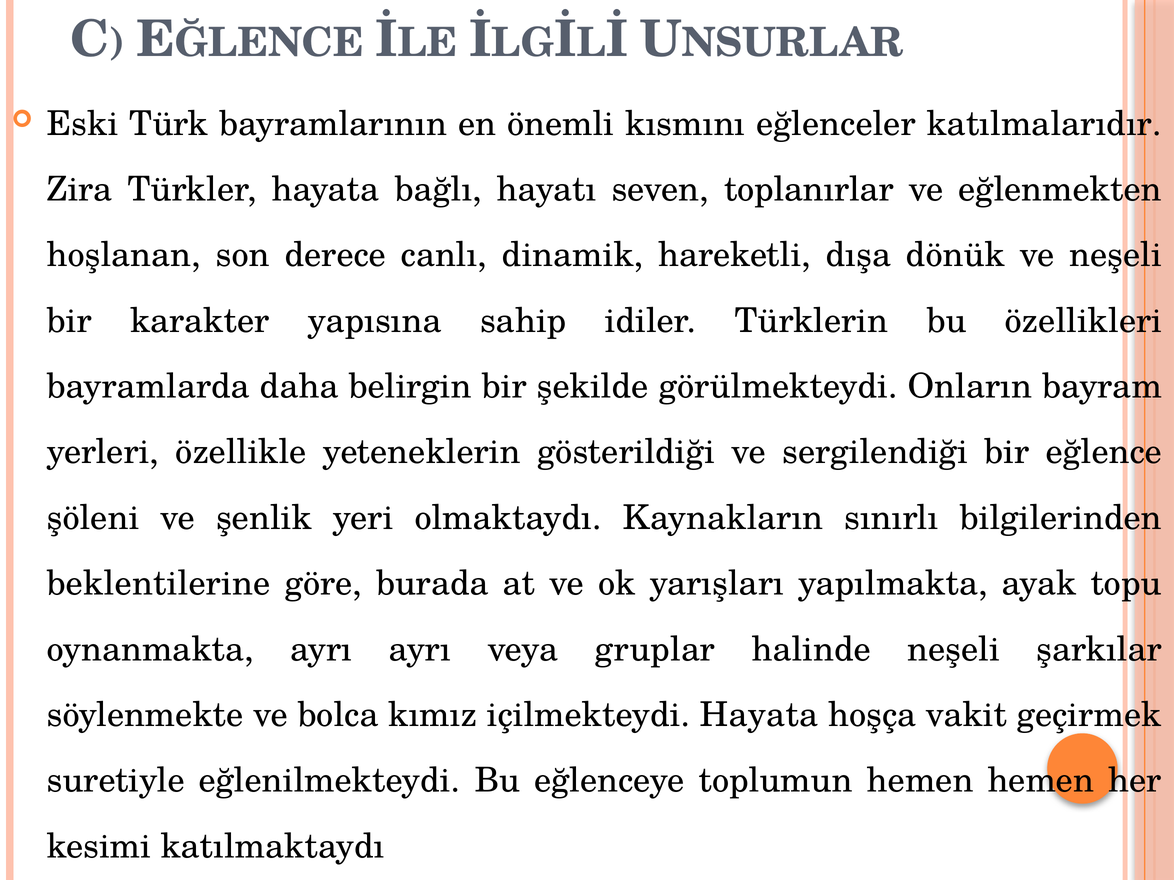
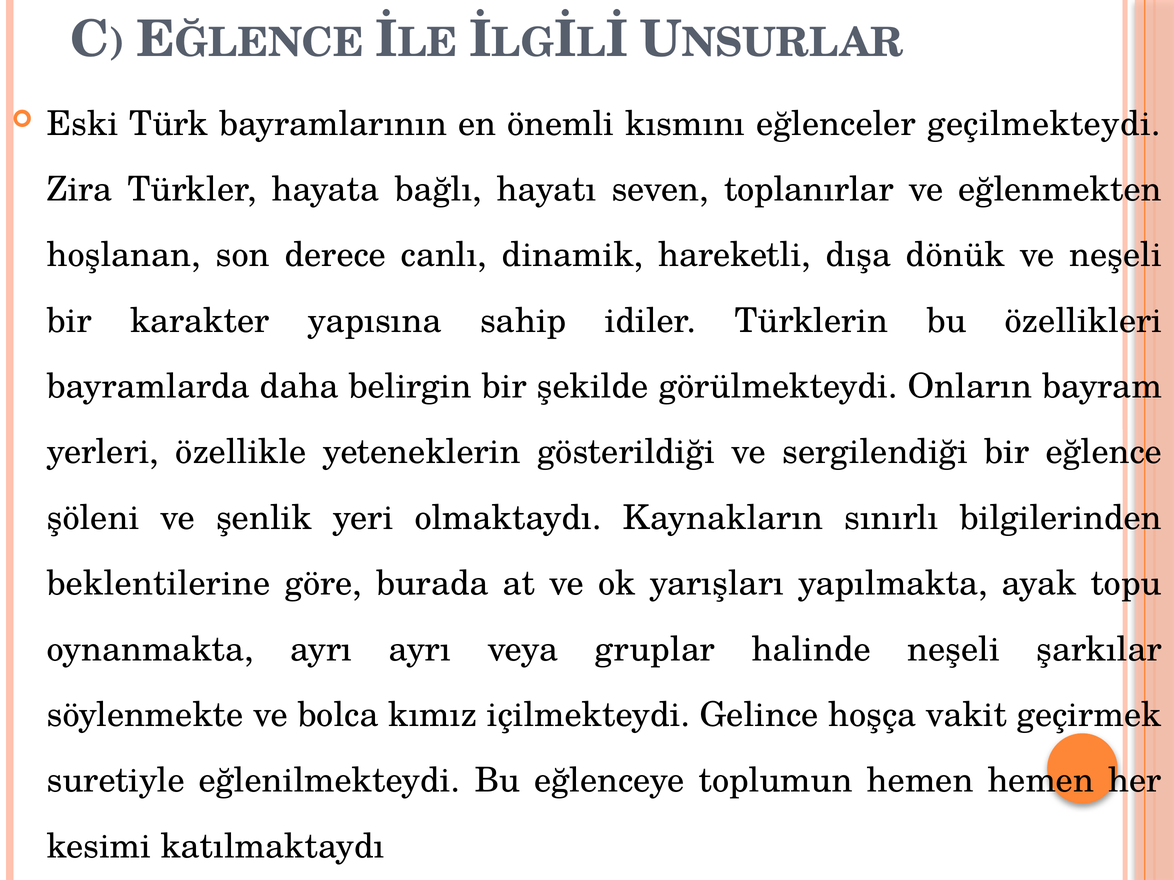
katılmalarıdır: katılmalarıdır -> geçilmekteydi (1044, 124)
içilmekteydi Hayata: Hayata -> Gelince (759, 715)
